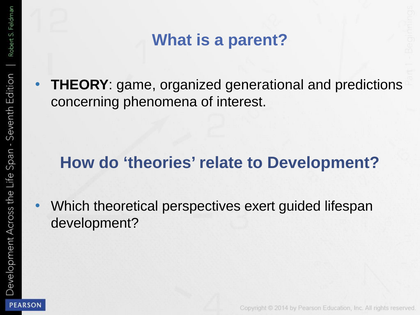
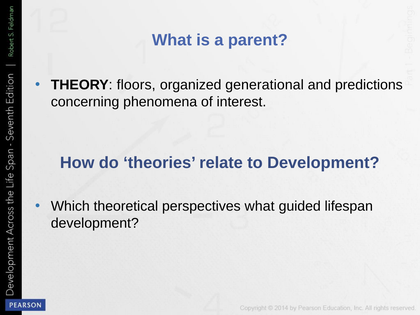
game: game -> floors (136, 85)
perspectives exert: exert -> what (260, 206)
